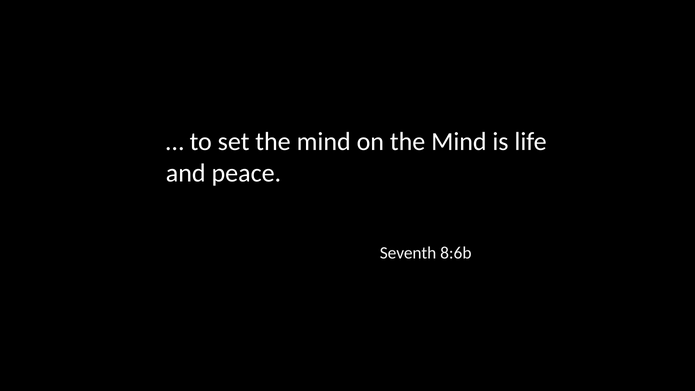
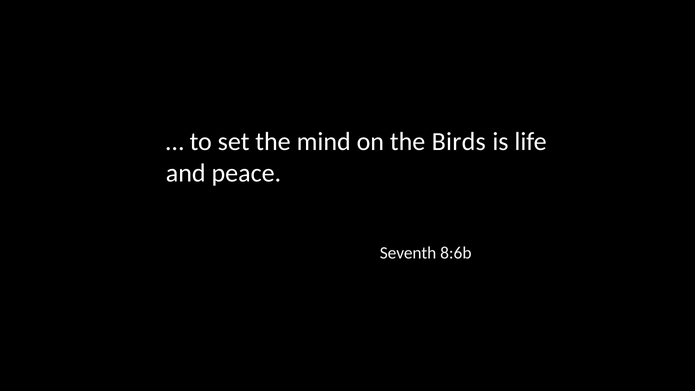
on the Mind: Mind -> Birds (459, 142)
